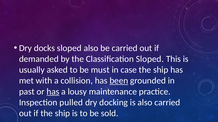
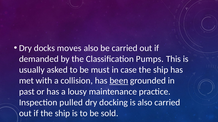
docks sloped: sloped -> moves (69, 48)
Classification Sloped: Sloped -> Pumps (150, 59)
has underline: present -> none (53, 92)
